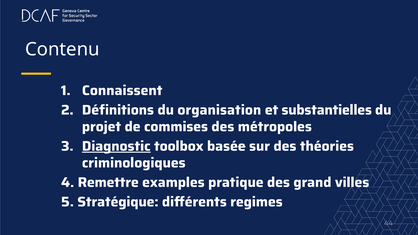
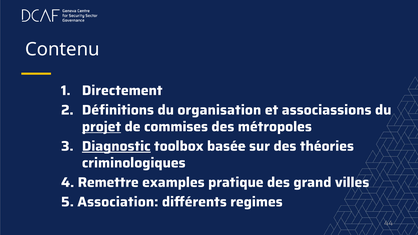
Connaissent: Connaissent -> Directement (122, 90)
substantielles: substantielles -> associassions (327, 110)
projet underline: none -> present (102, 127)
Stratégique: Stratégique -> Association (118, 202)
